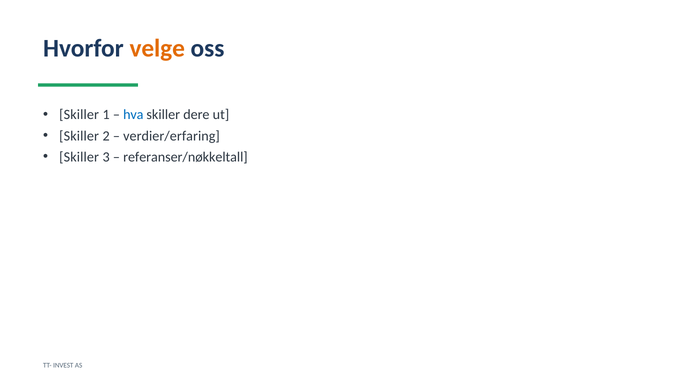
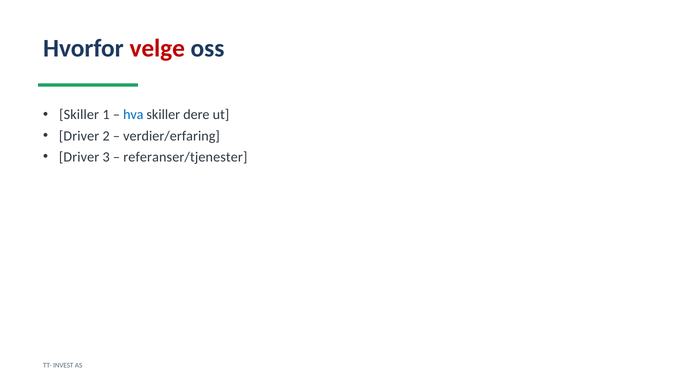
velge colour: orange -> red (157, 48)
Skiller: Skiller -> Driver (79, 136)
Skiller: Skiller -> Driver (79, 157)
referanser/nøkkeltall: referanser/nøkkeltall -> referanser/tjenester (185, 157)
